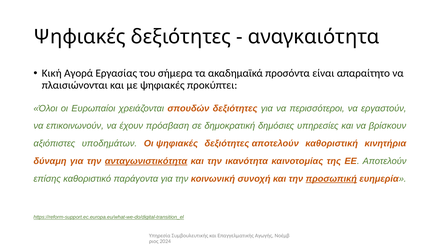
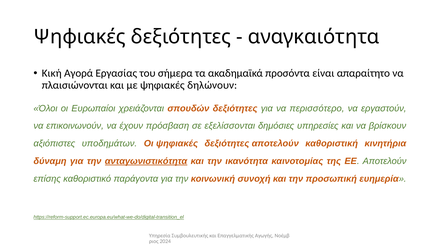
προκύπτει: προκύπτει -> δηλώνουν (212, 85)
περισσότεροι: περισσότεροι -> περισσότερο (317, 109)
δημοκρατική: δημοκρατική -> εξελίσσονται (230, 126)
προσωπική underline: present -> none (331, 179)
